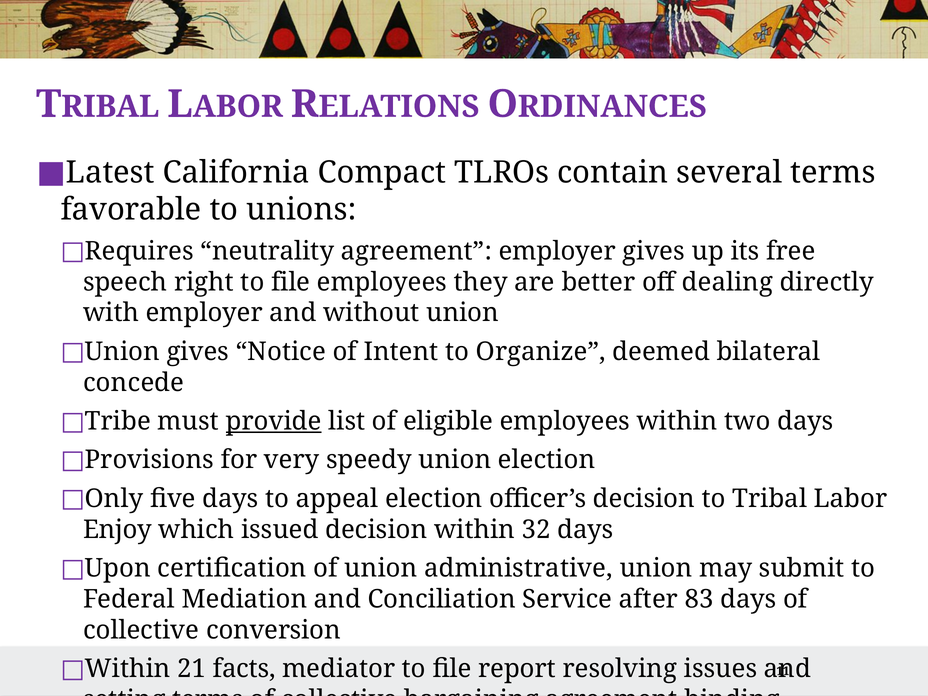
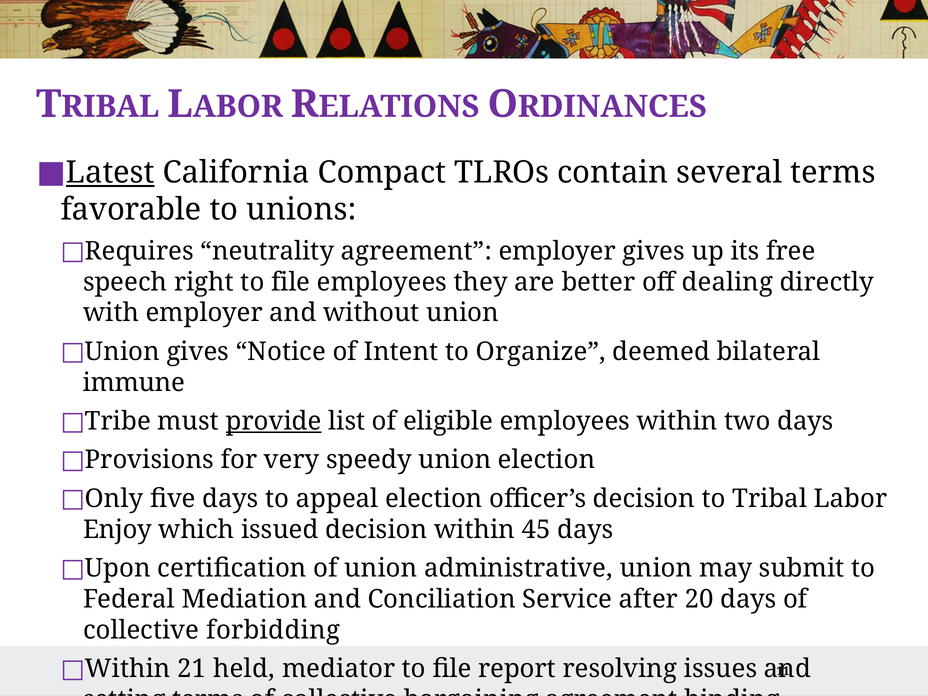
Latest underline: none -> present (110, 173)
concede: concede -> immune (134, 383)
32: 32 -> 45 (536, 530)
83: 83 -> 20 (699, 599)
conversion: conversion -> forbidding (273, 630)
facts: facts -> held (244, 669)
